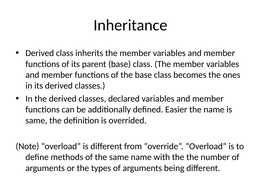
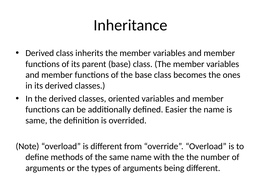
declared: declared -> oriented (124, 99)
